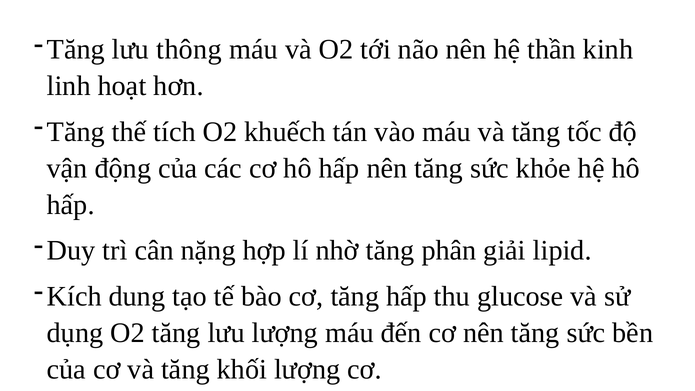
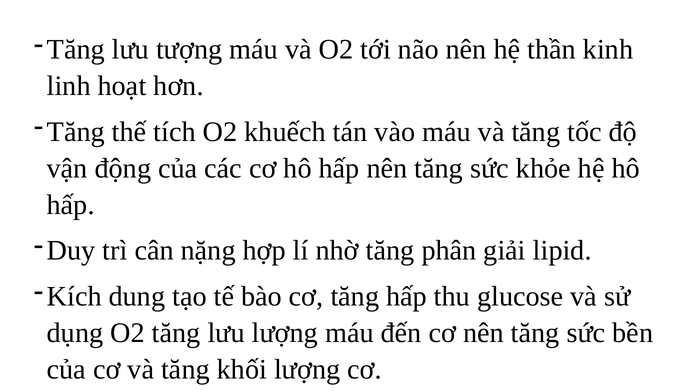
thông: thông -> tượng (189, 49)
